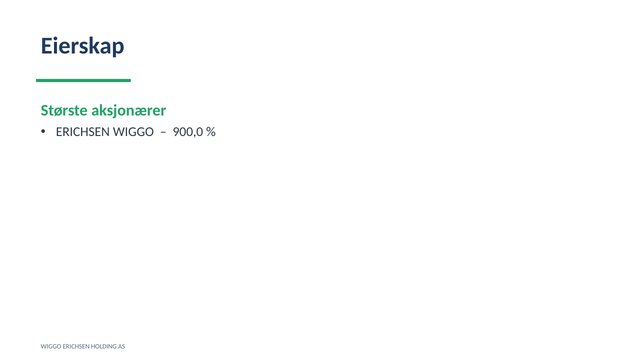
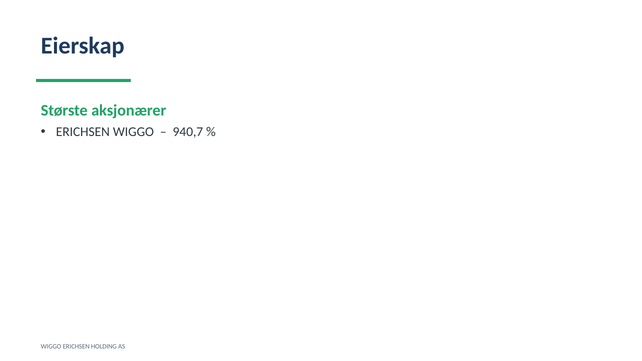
900,0: 900,0 -> 940,7 (188, 132)
